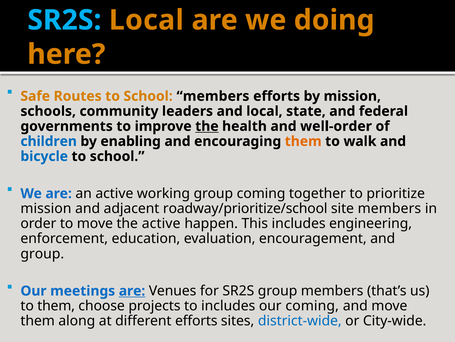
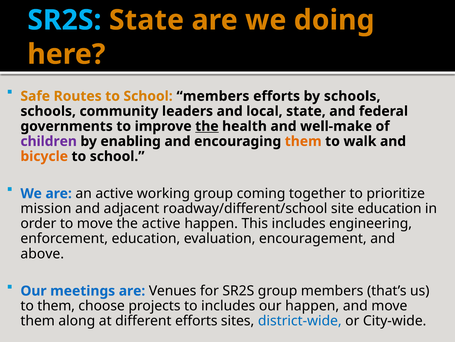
SR2S Local: Local -> State (146, 20)
by mission: mission -> schools (352, 96)
well-order: well-order -> well-make (336, 126)
children colour: blue -> purple (49, 141)
bicycle colour: blue -> orange (44, 156)
roadway/prioritize/school: roadway/prioritize/school -> roadway/different/school (245, 208)
site members: members -> education (390, 208)
group: group -> above (42, 253)
are underline: present -> none (132, 290)
our coming: coming -> happen (312, 305)
